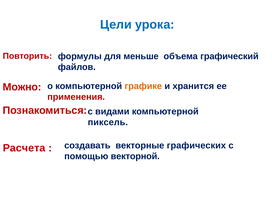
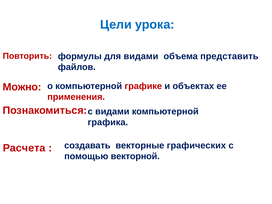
для меньше: меньше -> видами (141, 56)
графический: графический -> представить (229, 56)
графике colour: orange -> red (143, 86)
хранится: хранится -> объектах (193, 86)
пиксель: пиксель -> графика (108, 122)
